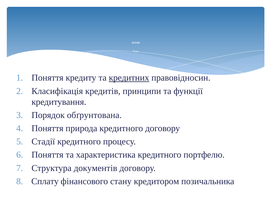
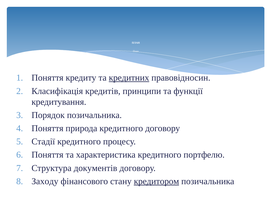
Порядок обґрунтована: обґрунтована -> позичальника (94, 115)
Сплату: Сплату -> Заходу (45, 182)
кредитором underline: none -> present (156, 182)
